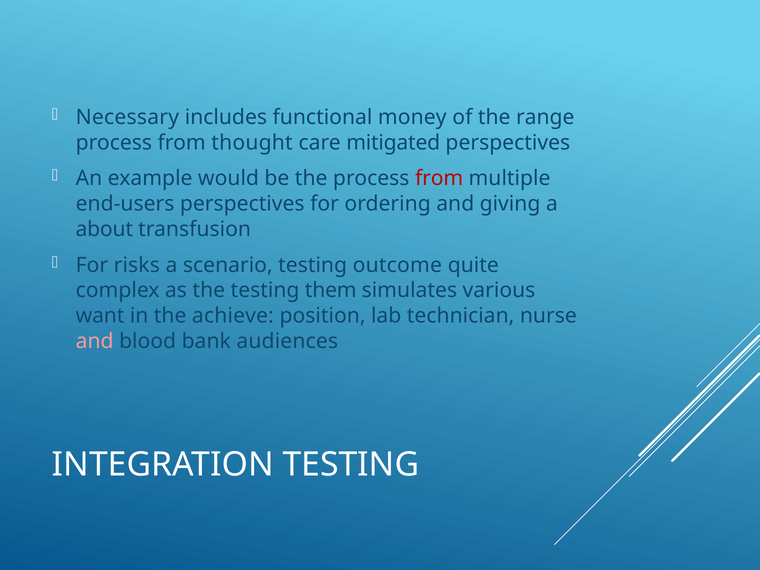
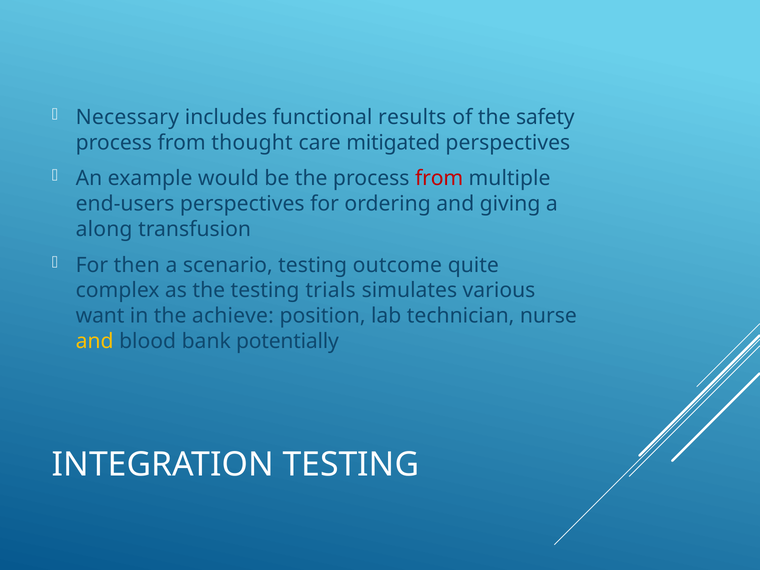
money: money -> results (412, 117)
range: range -> safety (545, 117)
about: about -> along (104, 229)
risks: risks -> then (137, 265)
them: them -> trials (331, 290)
and colour: pink -> yellow (95, 341)
audiences: audiences -> potentially (287, 341)
